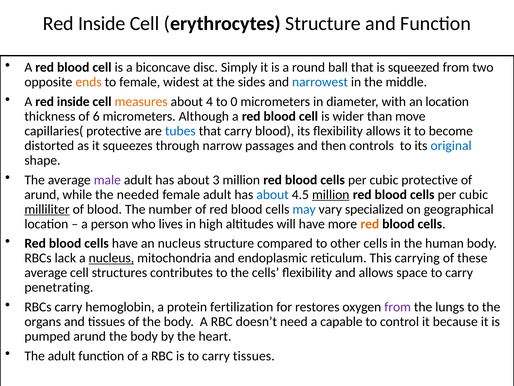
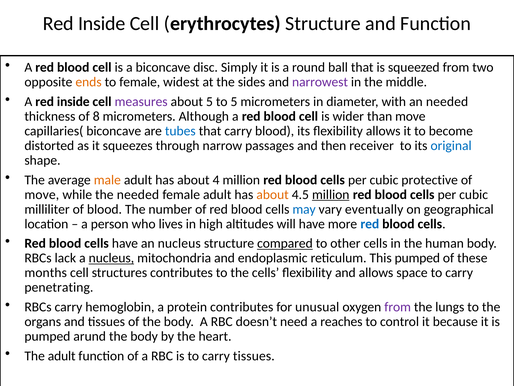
narrowest colour: blue -> purple (320, 82)
measures colour: orange -> purple (141, 102)
about 4: 4 -> 5 (209, 102)
to 0: 0 -> 5 (234, 102)
an location: location -> needed (447, 102)
6: 6 -> 8 (96, 116)
capillaries( protective: protective -> biconcave (114, 131)
controls: controls -> receiver (372, 145)
male colour: purple -> orange (107, 180)
3: 3 -> 4 (216, 180)
arund: arund -> move (42, 194)
about colour: blue -> orange (273, 194)
milliliter underline: present -> none (47, 209)
specialized: specialized -> eventually (374, 209)
red colour: orange -> blue (370, 224)
compared underline: none -> present (285, 243)
This carrying: carrying -> pumped (417, 258)
average: average -> months (46, 272)
protein fertilization: fertilization -> contributes (242, 307)
restores: restores -> unusual (317, 307)
capable: capable -> reaches (341, 321)
